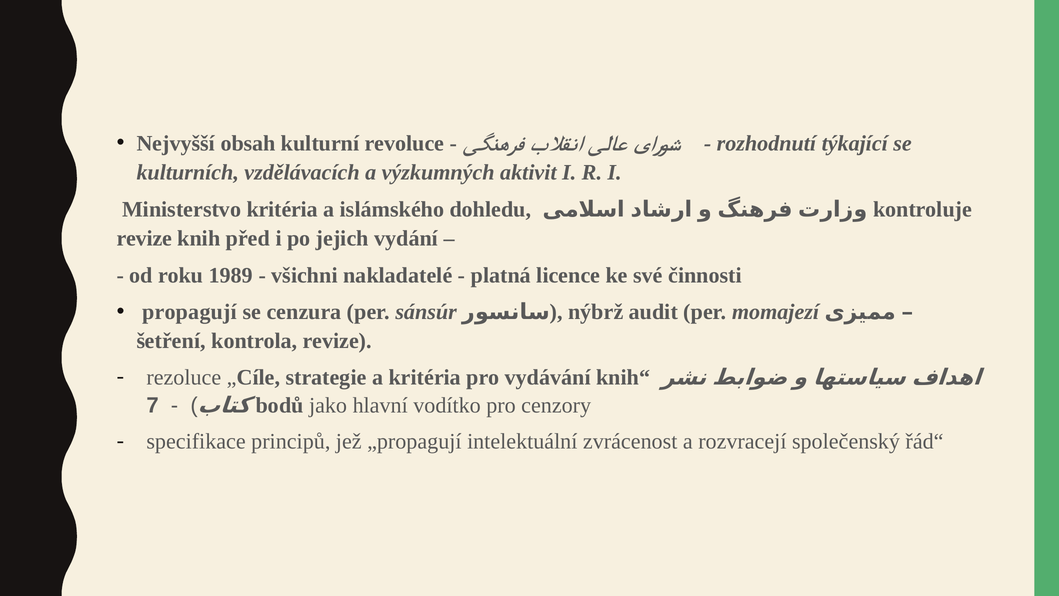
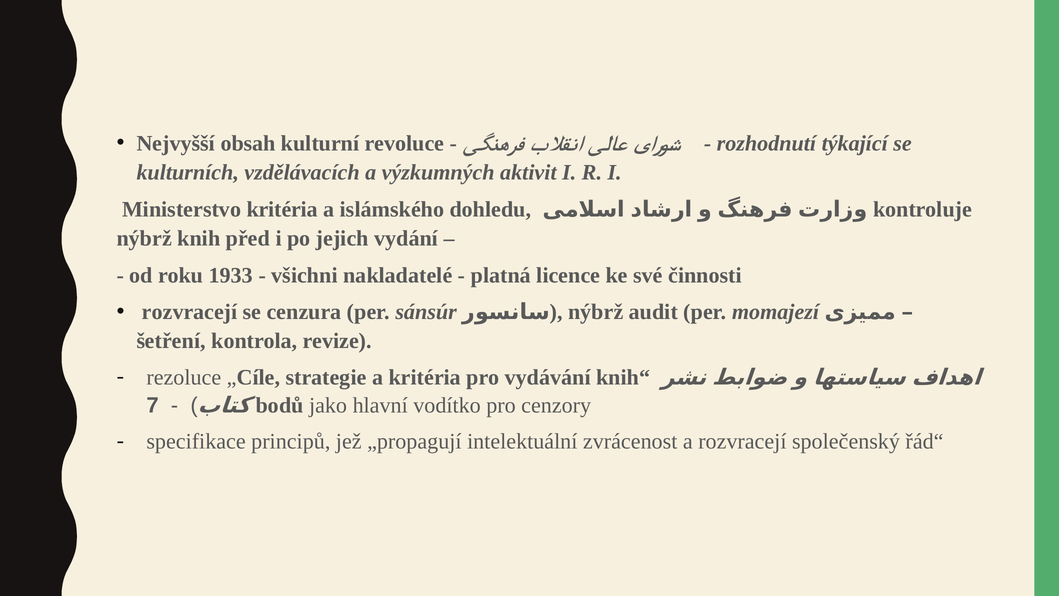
revize: revize -> nýbrž (144, 238)
1989: 1989 -> 1933 (231, 275)
propagují: propagují -> rozvracejí (190, 312)
